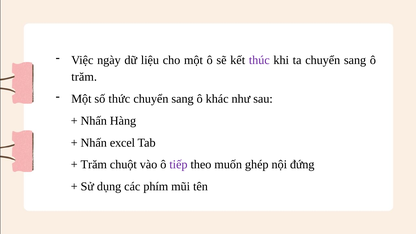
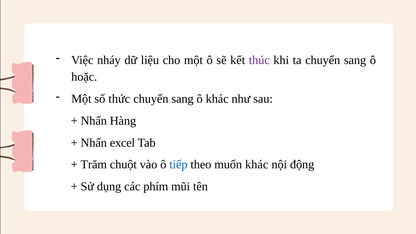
ngày: ngày -> nháy (109, 60)
trăm: trăm -> hoặc (84, 77)
tiếp colour: purple -> blue (178, 165)
muốn ghép: ghép -> khác (257, 165)
đứng: đứng -> động (302, 165)
